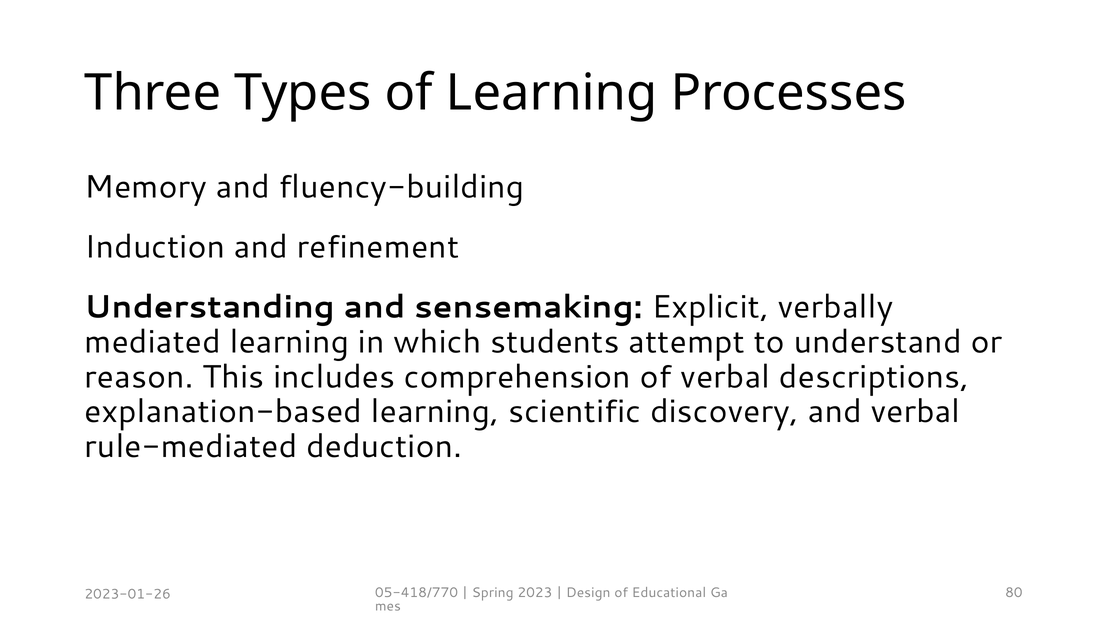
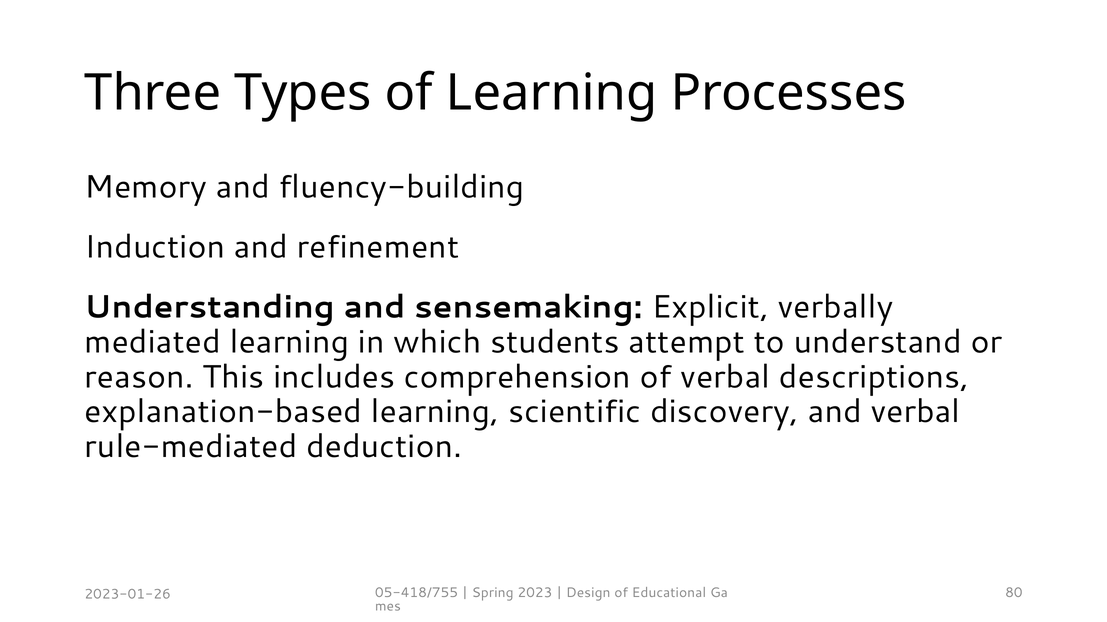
05-418/770: 05-418/770 -> 05-418/755 (417, 593)
